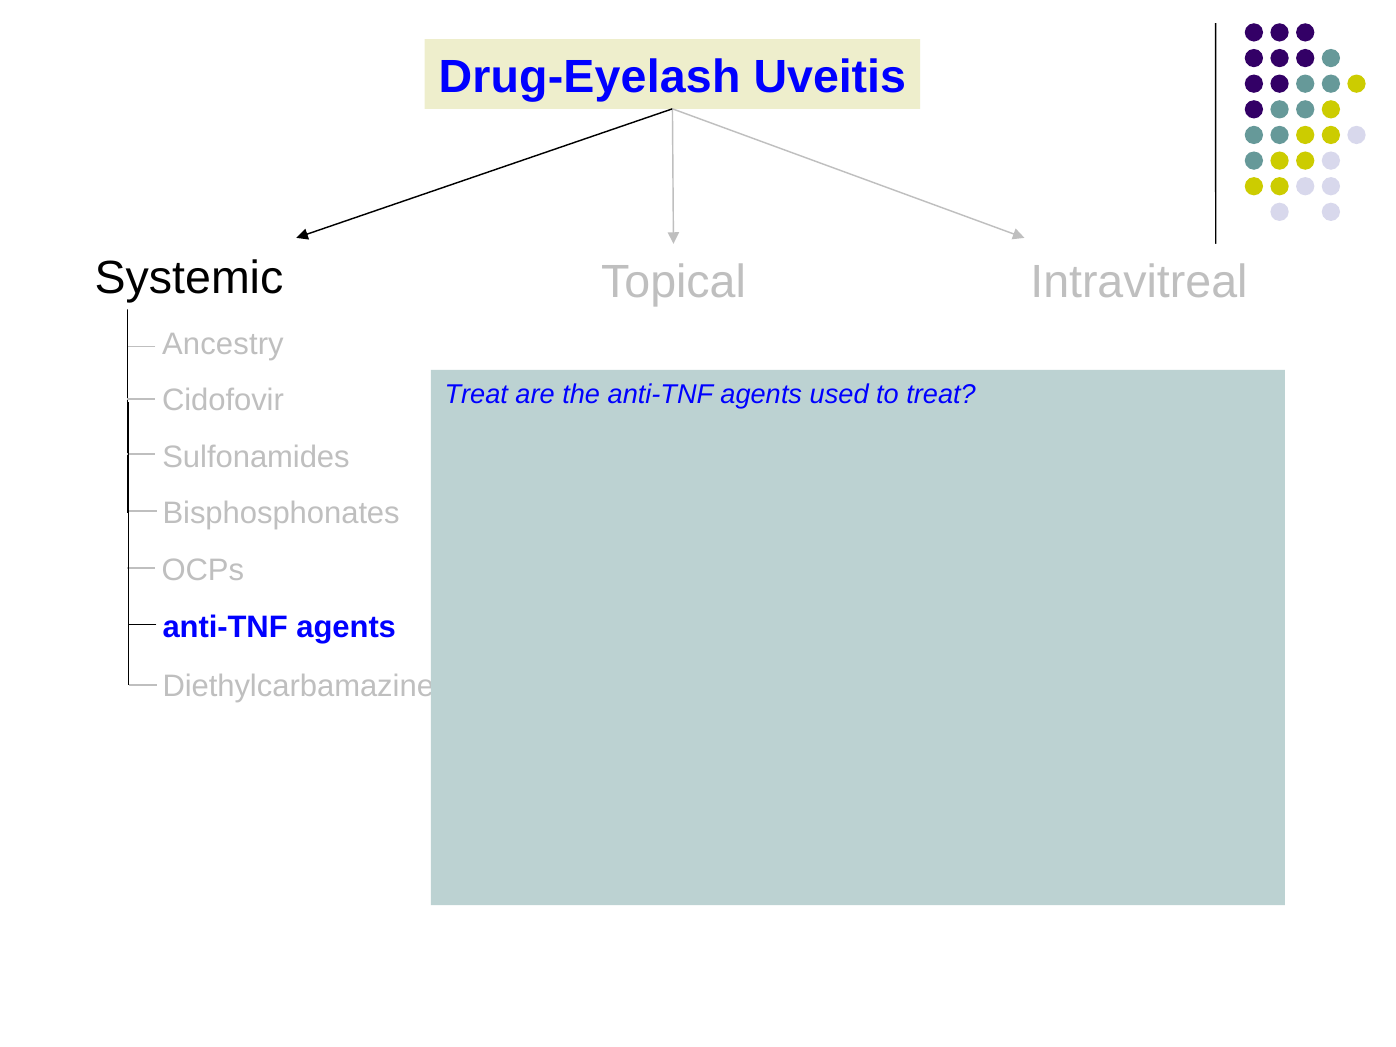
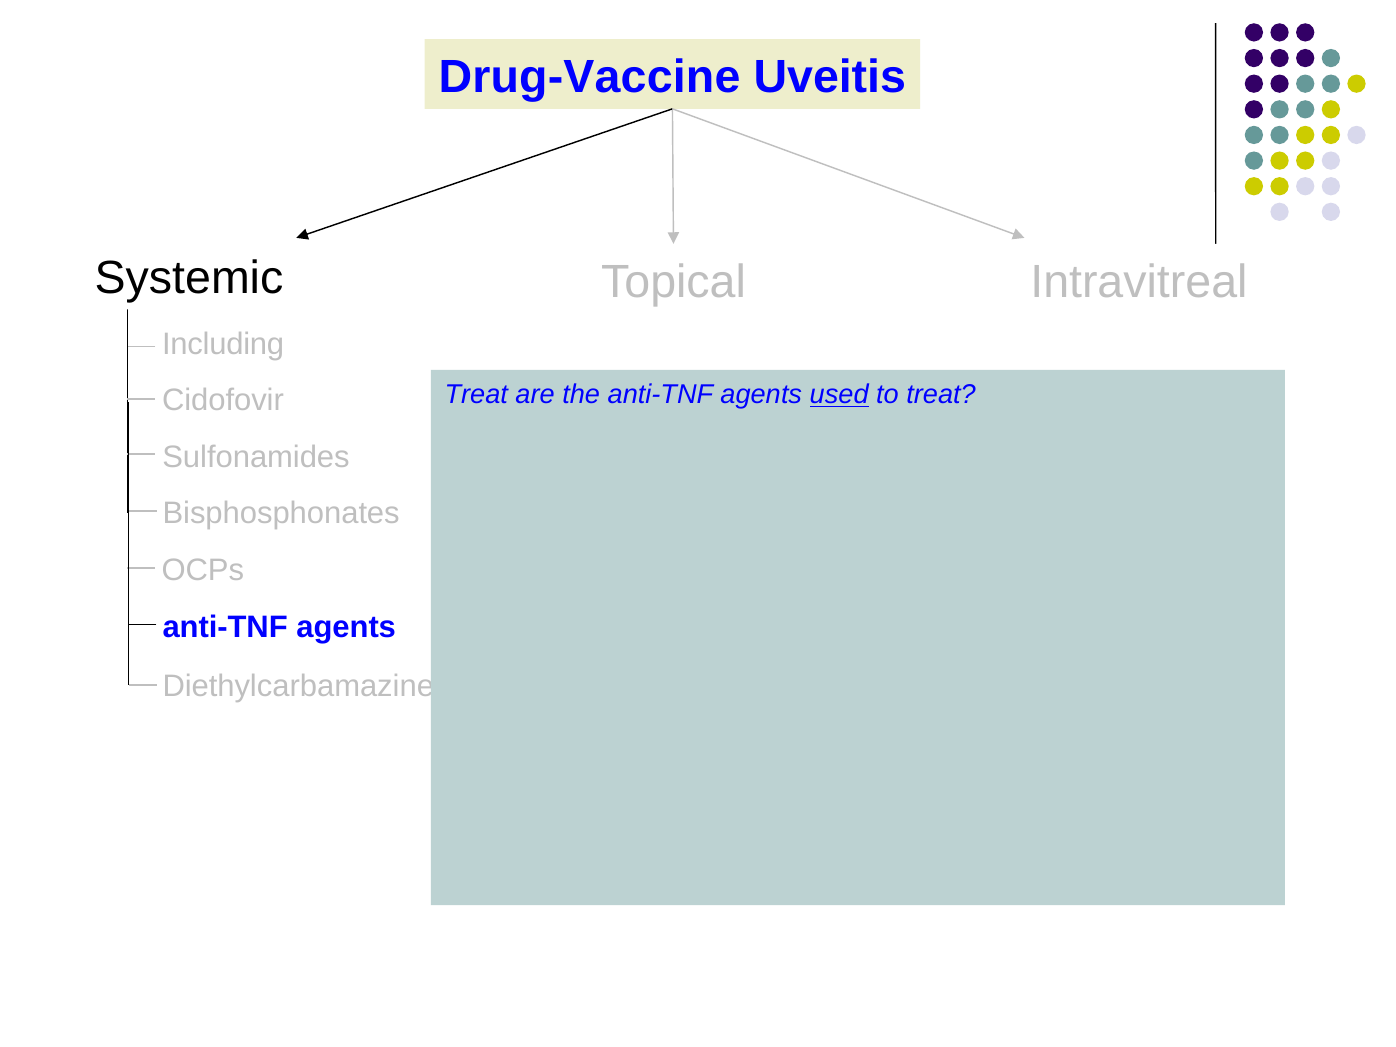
Drug-Eyelash: Drug-Eyelash -> Drug-Vaccine (589, 77)
Ancestry: Ancestry -> Including (223, 344)
used underline: none -> present (839, 395)
